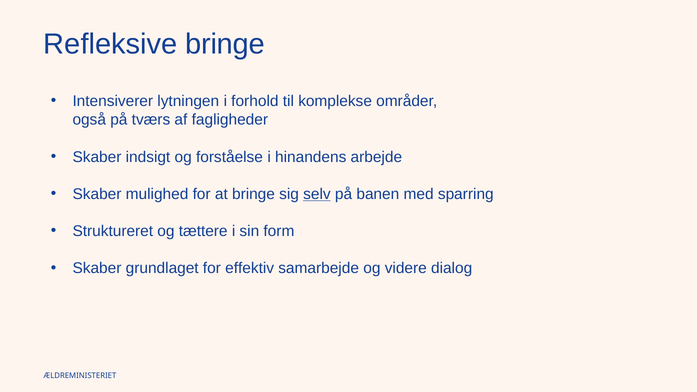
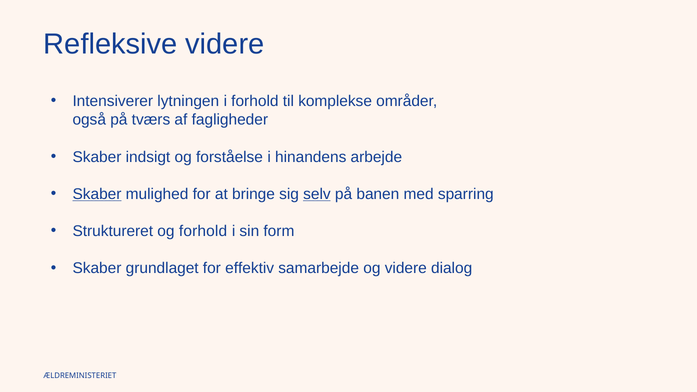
Refleksive bringe: bringe -> videre (225, 44)
Skaber underline: none -> present (97, 194)
og tættere: tættere -> forhold (203, 231)
